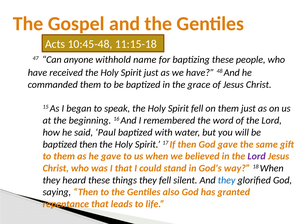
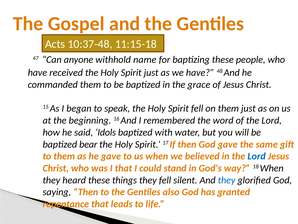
10:45-48: 10:45-48 -> 10:37-48 (90, 44)
Paul: Paul -> Idols (106, 132)
baptized then: then -> bear (88, 144)
Lord colour: purple -> blue (257, 156)
